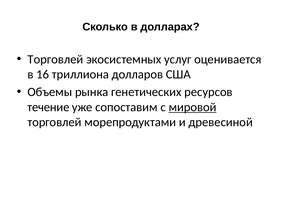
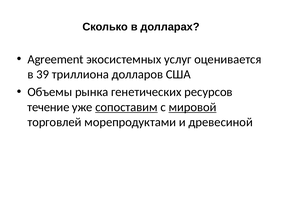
Торговлей: Торговлей -> Agreement (56, 59)
16: 16 -> 39 (43, 74)
сопоставим underline: none -> present (126, 107)
